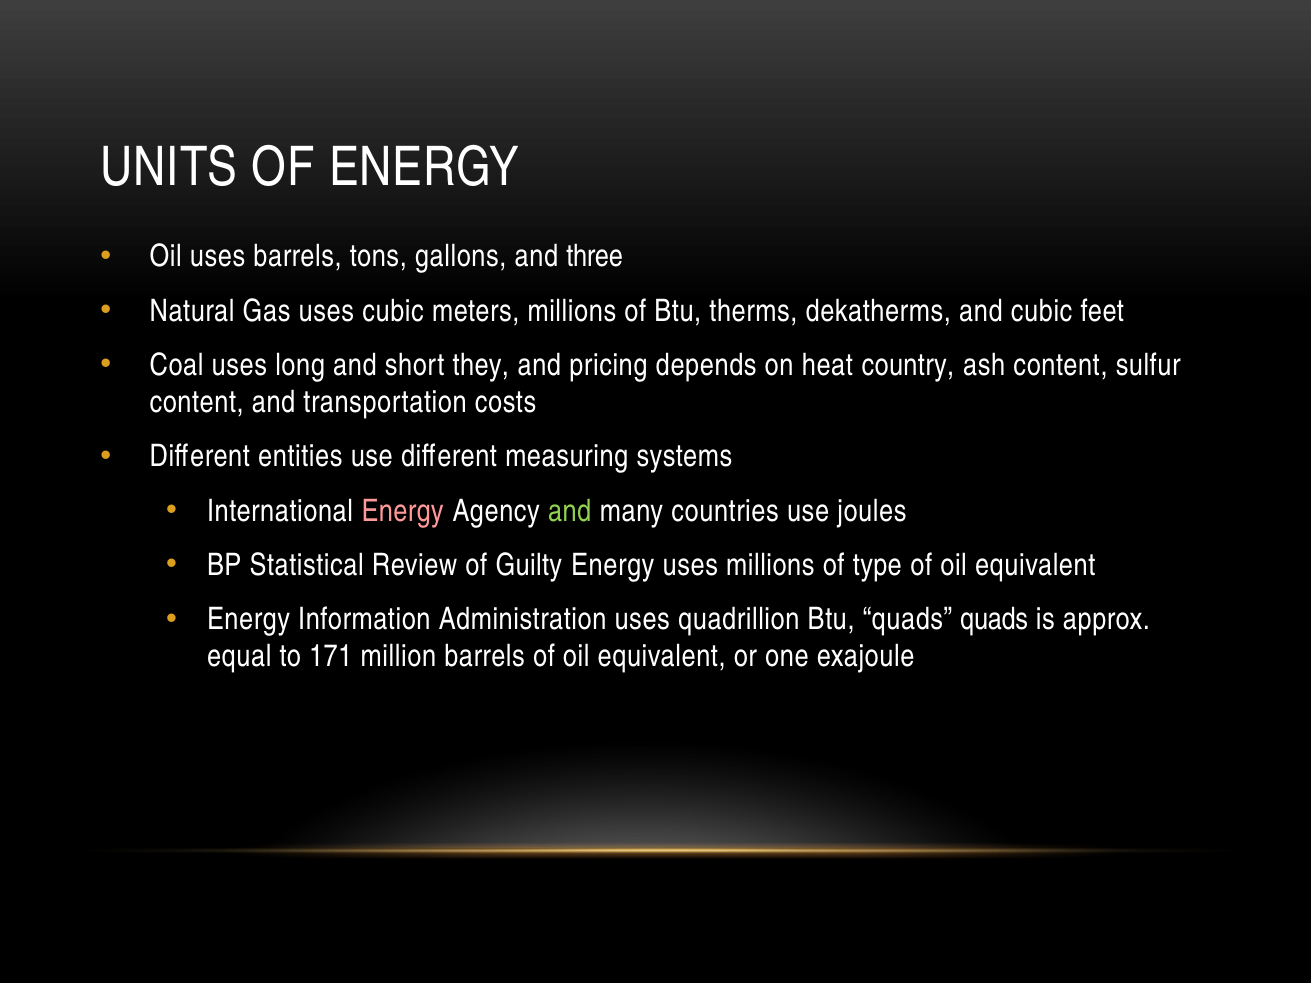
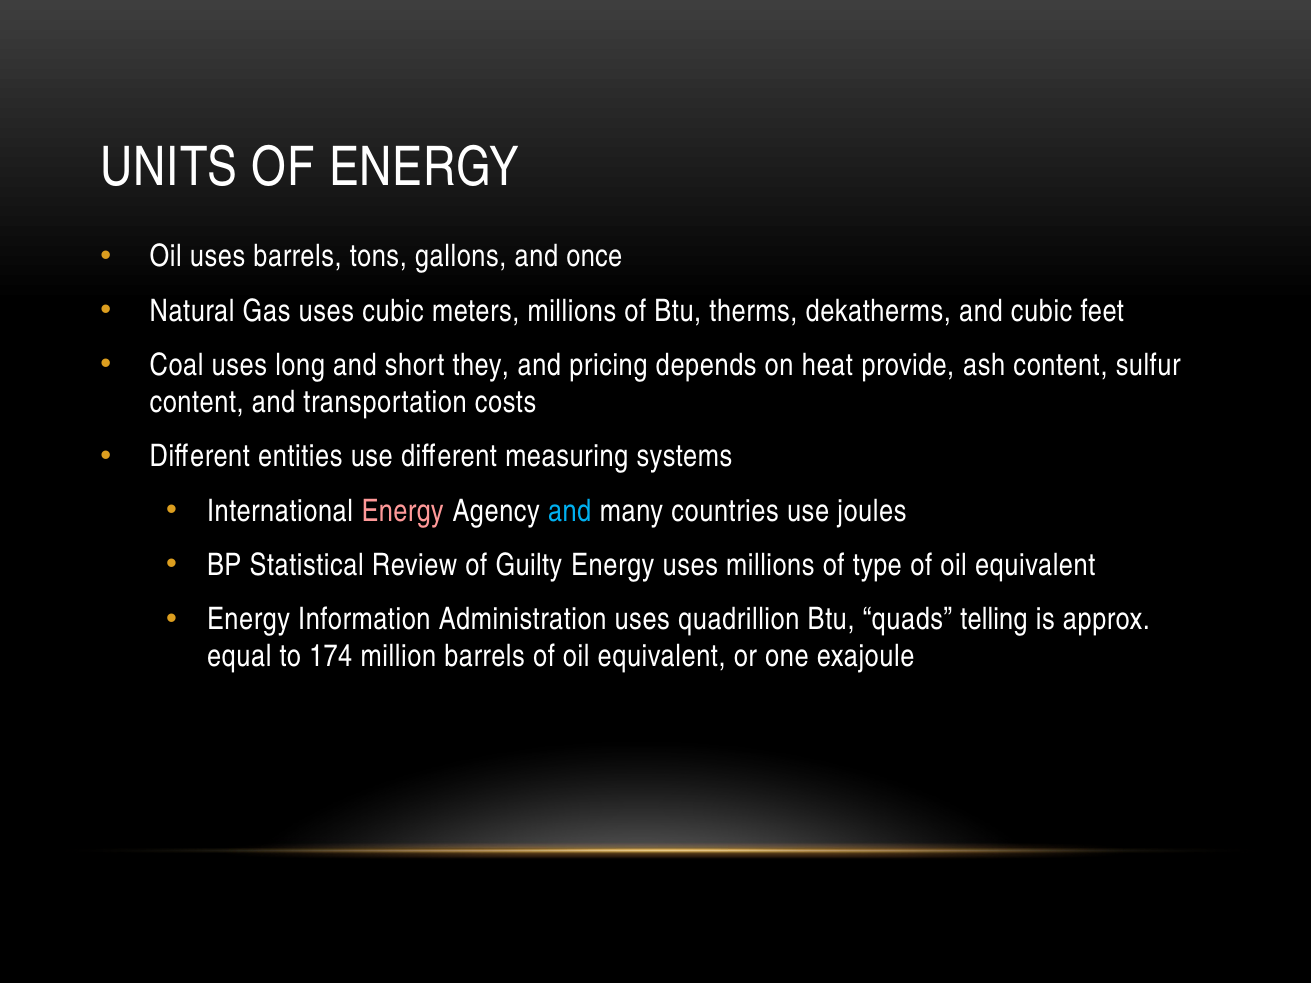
three: three -> once (594, 257)
country: country -> provide (908, 365)
and colour: light green -> light blue (570, 511)
quads quads: quads -> telling (994, 620)
171: 171 -> 174 (331, 657)
